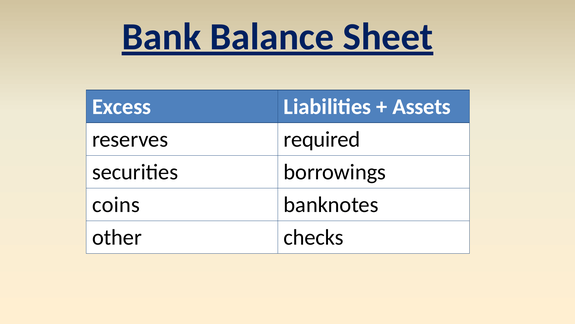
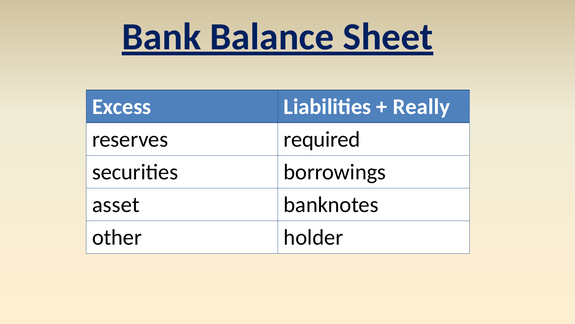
Assets: Assets -> Really (421, 107)
coins: coins -> asset (116, 204)
checks: checks -> holder (313, 237)
